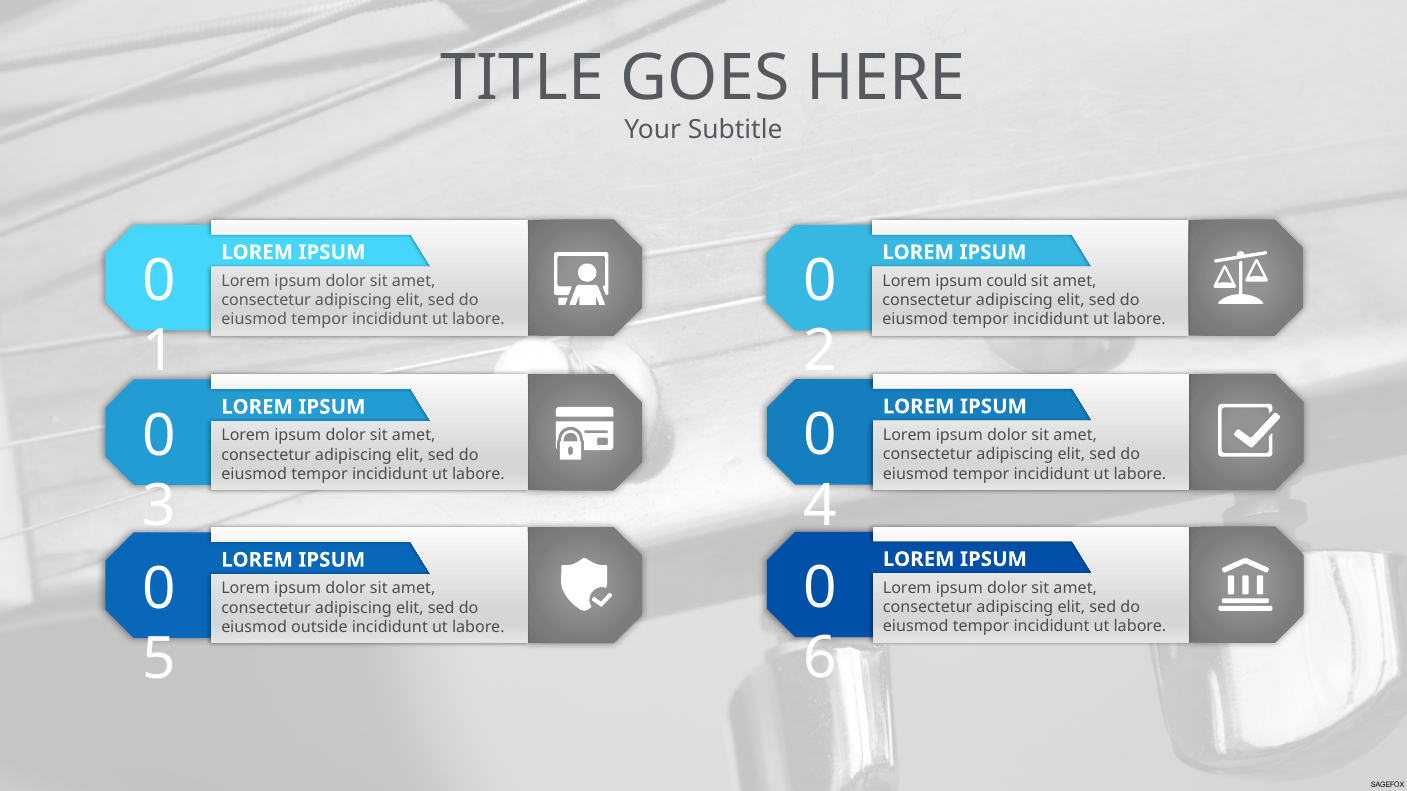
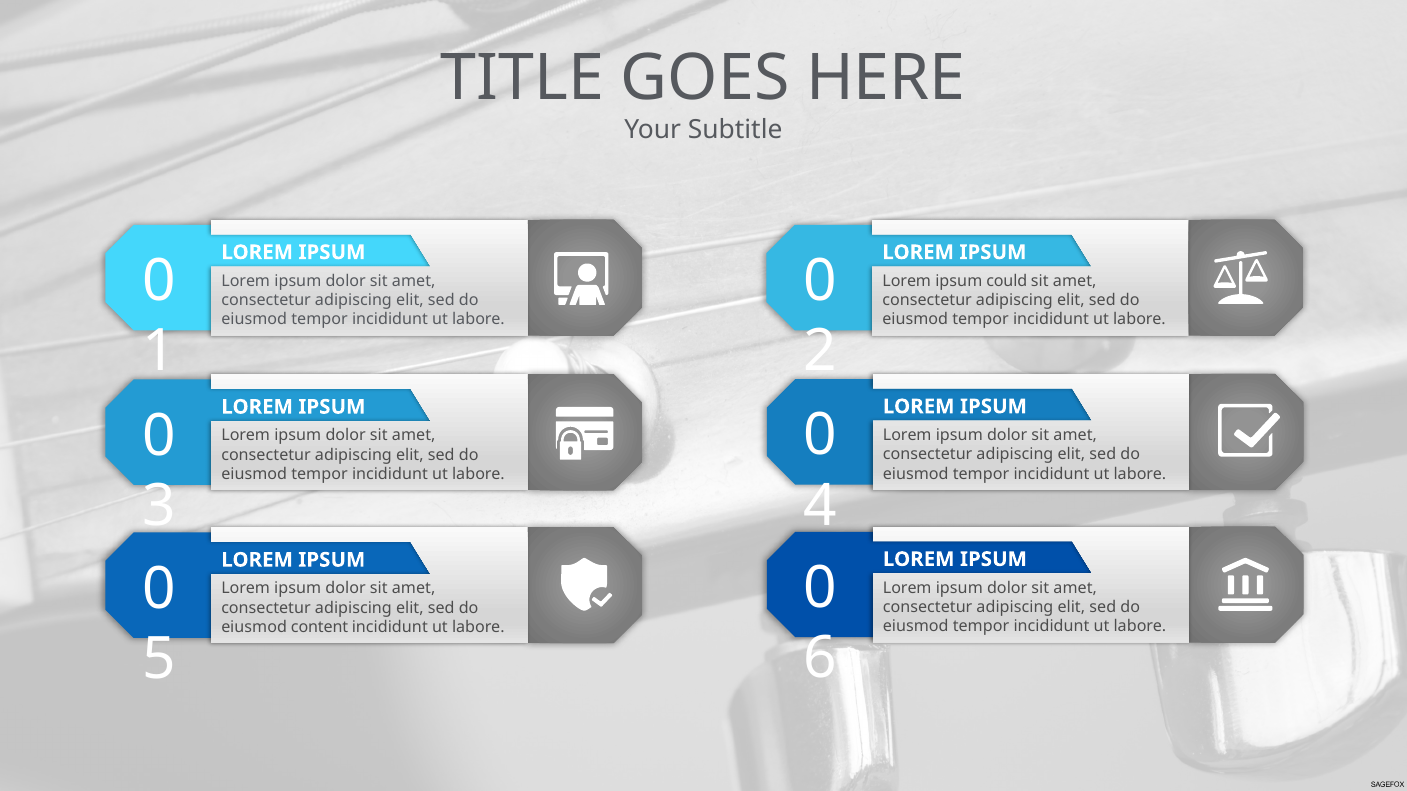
outside: outside -> content (320, 628)
